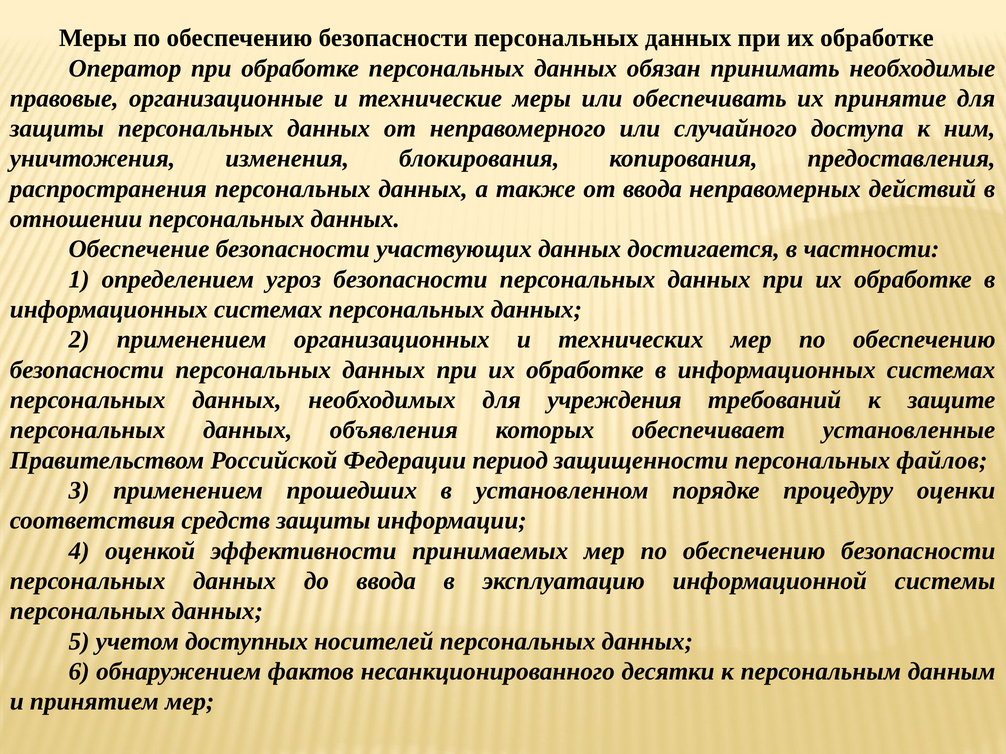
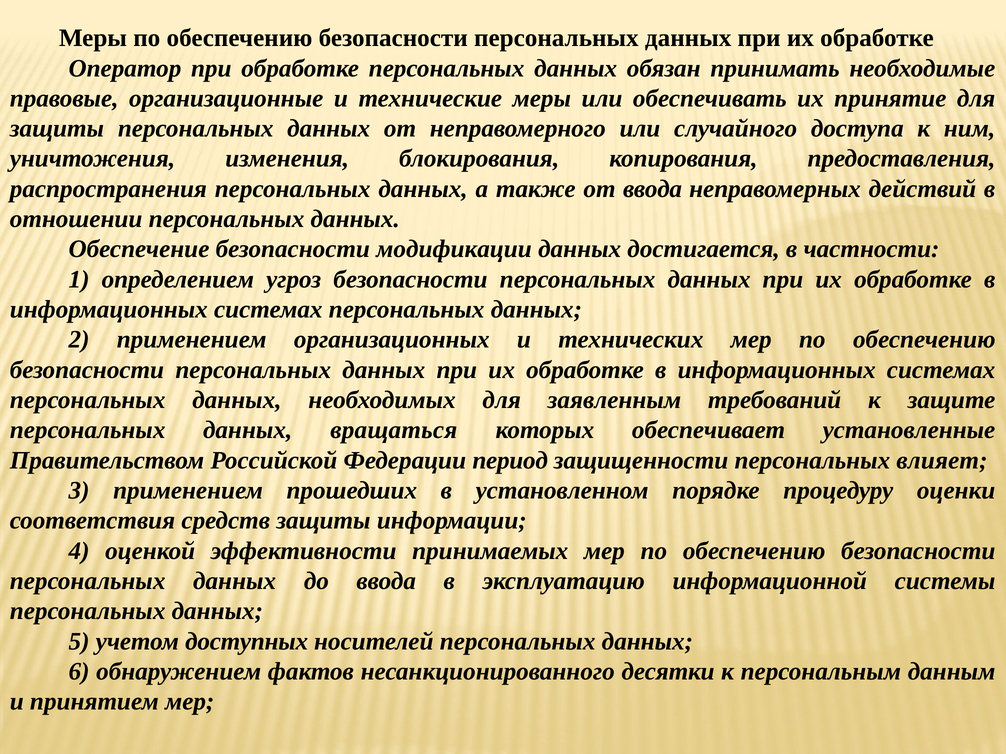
участвующих: участвующих -> модификации (454, 249)
учреждения: учреждения -> заявленным (614, 400)
объявления: объявления -> вращаться (394, 430)
файлов: файлов -> влияет (942, 461)
